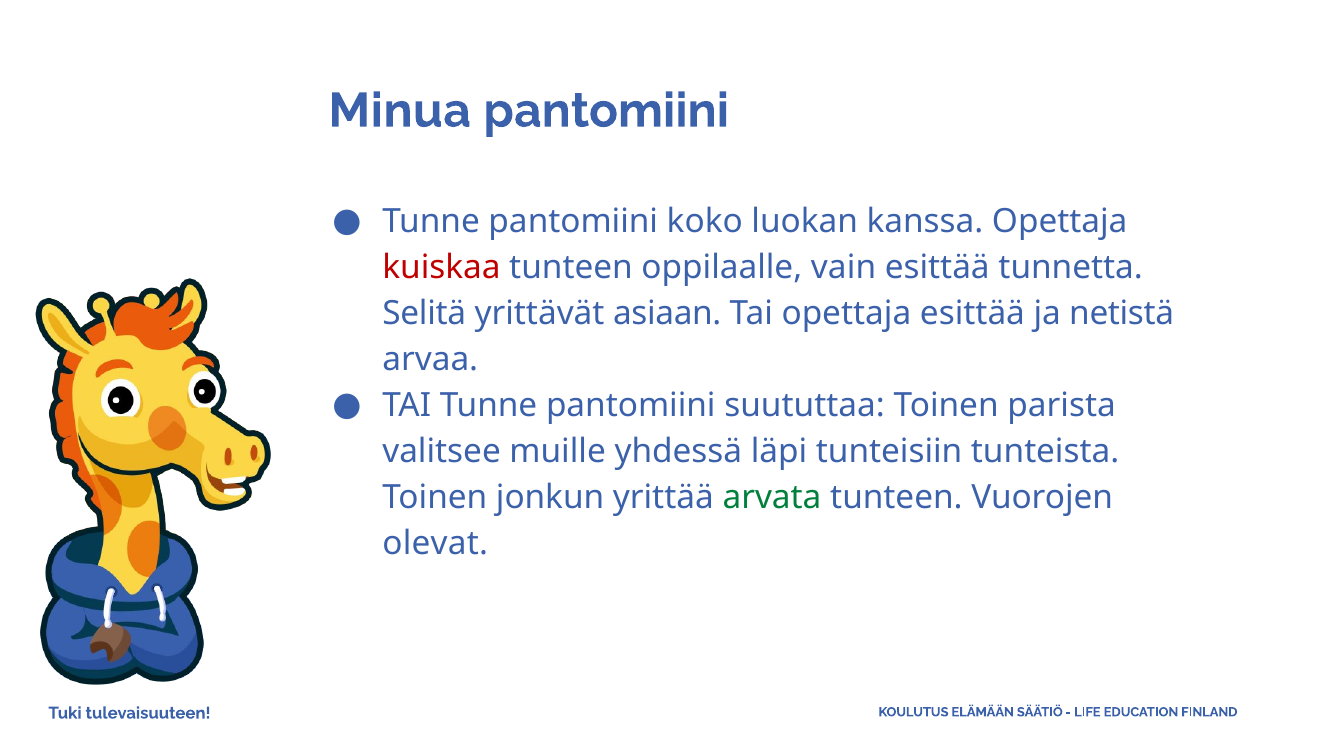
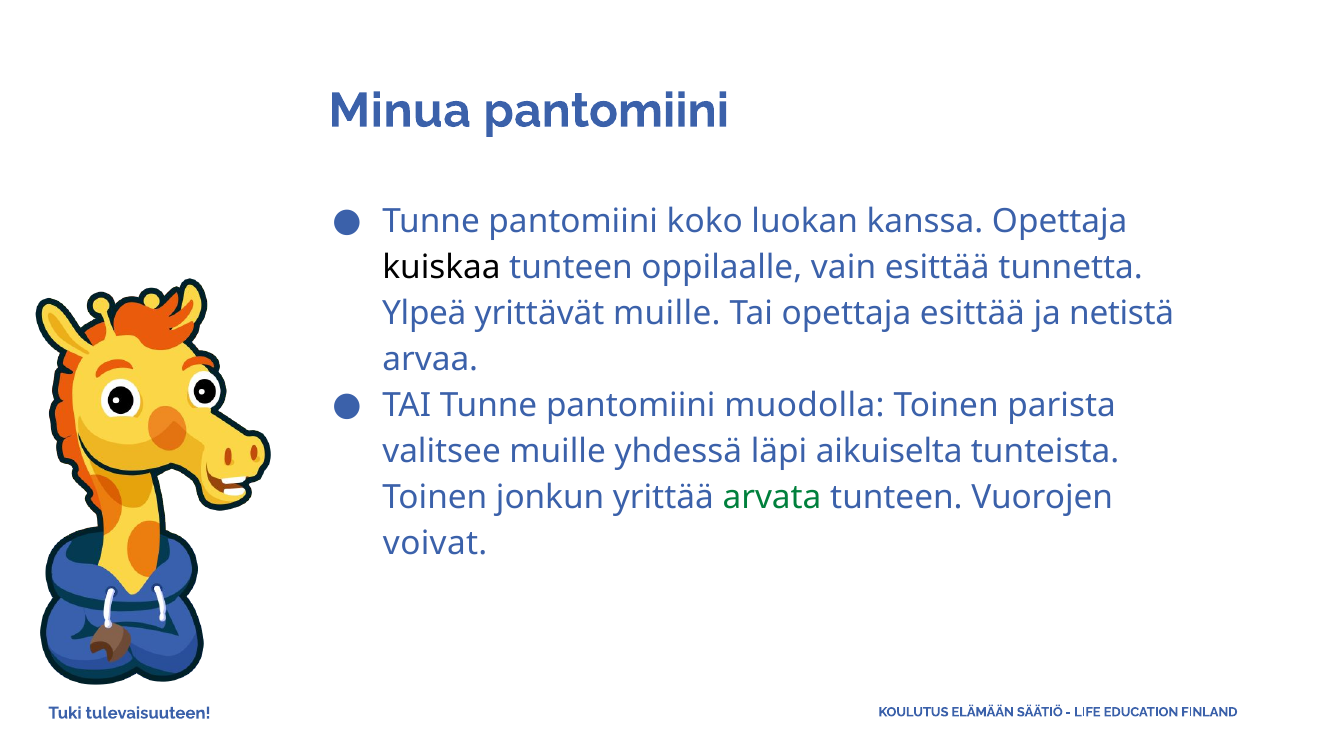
kuiskaa colour: red -> black (441, 267)
Selitä: Selitä -> Ylpeä (424, 313)
yrittävät asiaan: asiaan -> muille (667, 313)
suututtaa: suututtaa -> muodolla (804, 405)
tunteisiin: tunteisiin -> aikuiselta (889, 451)
olevat: olevat -> voivat (435, 543)
